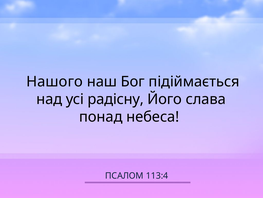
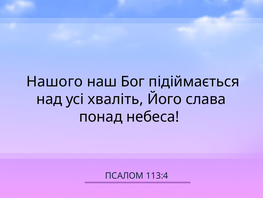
радісну: радісну -> хваліть (116, 99)
